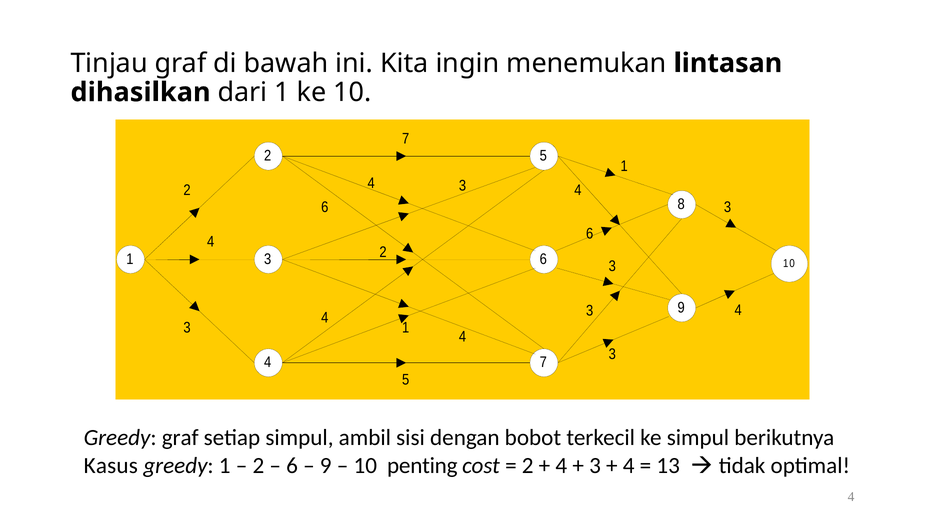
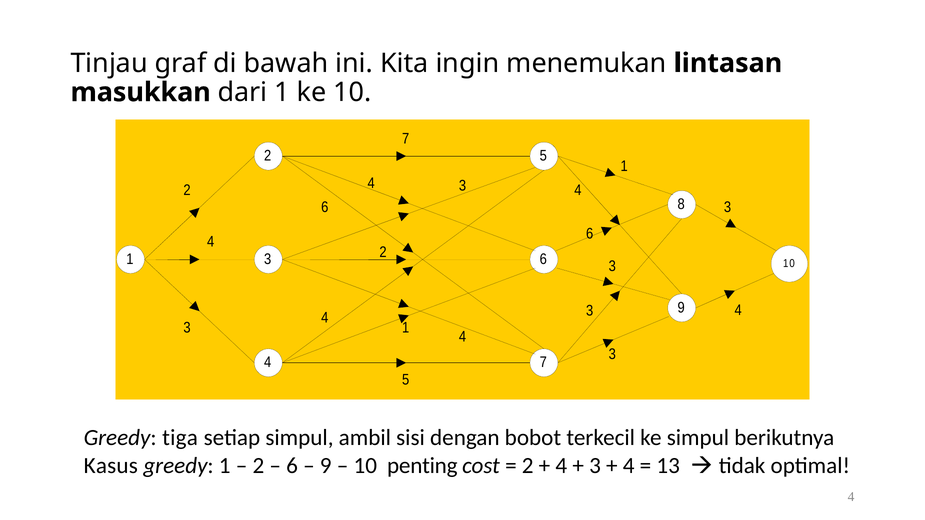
dihasilkan: dihasilkan -> masukkan (141, 92)
Greedy graf: graf -> tiga (180, 438)
